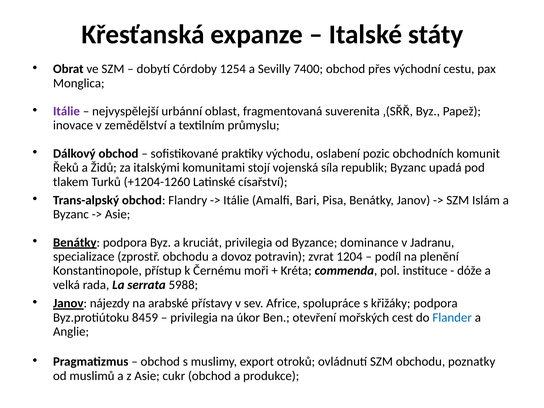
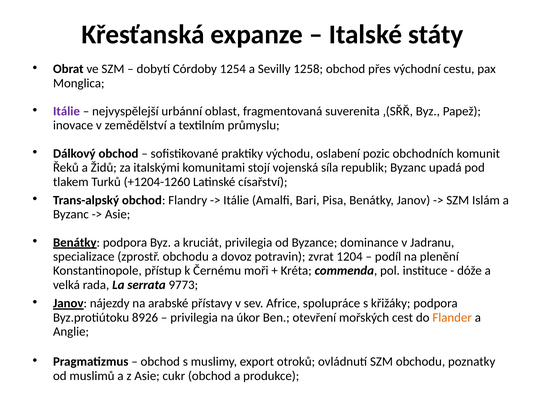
7400: 7400 -> 1258 (308, 69)
5988: 5988 -> 9773 (183, 285)
8459: 8459 -> 8926 (145, 317)
Flander colour: blue -> orange (452, 317)
